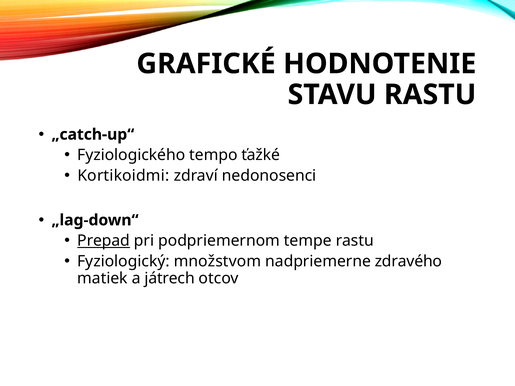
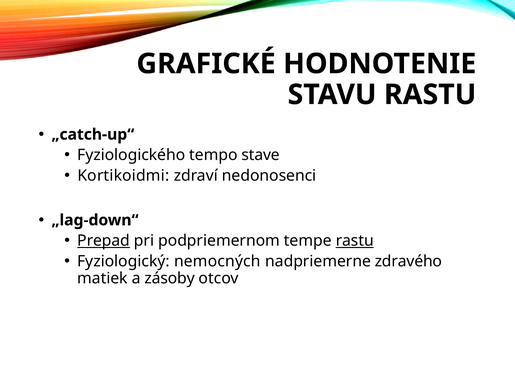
ťažké: ťažké -> stave (261, 155)
rastu underline: none -> present (355, 241)
množstvom: množstvom -> nemocných (217, 261)
játrech: játrech -> zásoby (170, 278)
